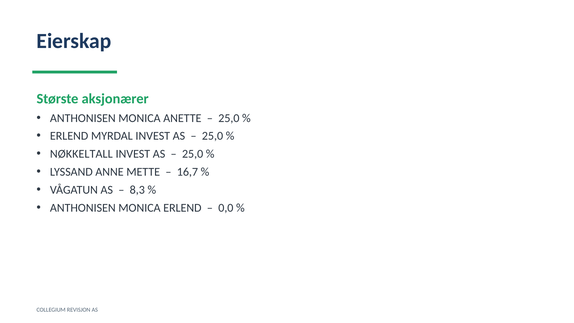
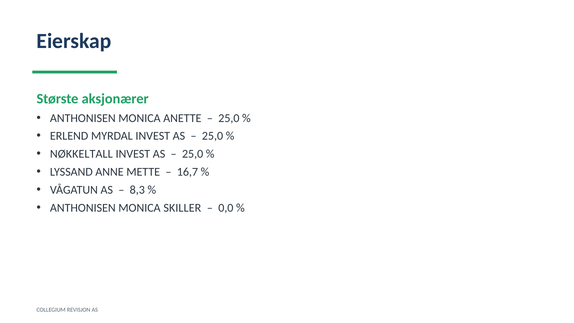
MONICA ERLEND: ERLEND -> SKILLER (182, 208)
